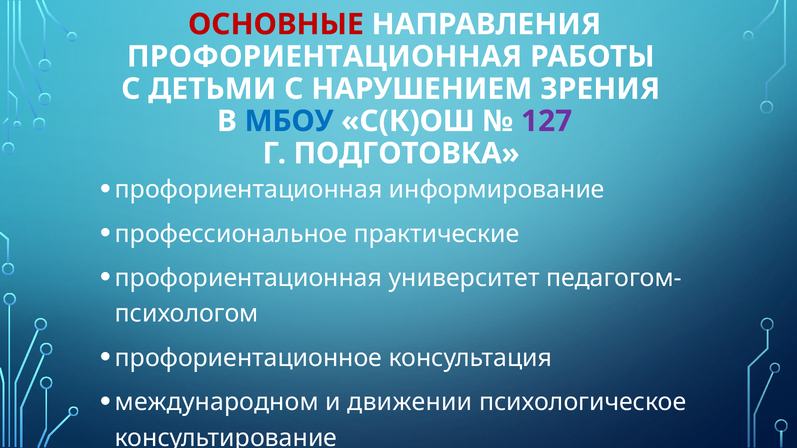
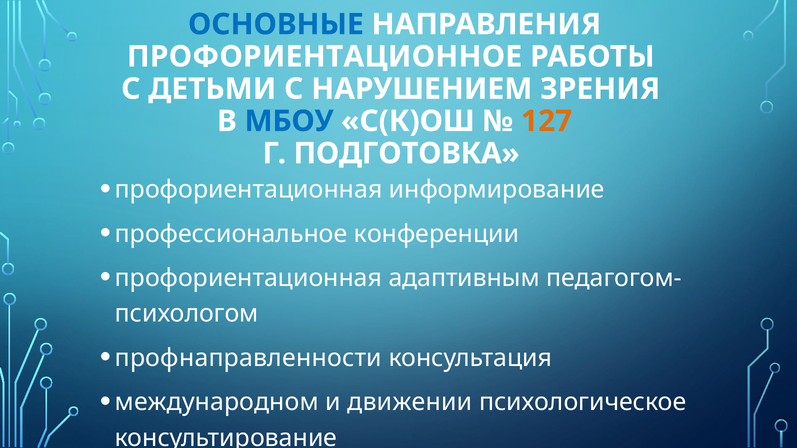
ОСНОВНЫЕ colour: red -> blue (276, 24)
ПРОФОРИЕНТАЦИОННАЯ: ПРОФОРИЕНТАЦИОННАЯ -> ПРОФОРИЕНТАЦИОННОЕ (324, 57)
127 colour: purple -> orange (547, 121)
практические: практические -> конференции (437, 234)
университет: университет -> адаптивным (464, 278)
профориентационное: профориентационное -> профнаправленности (248, 358)
